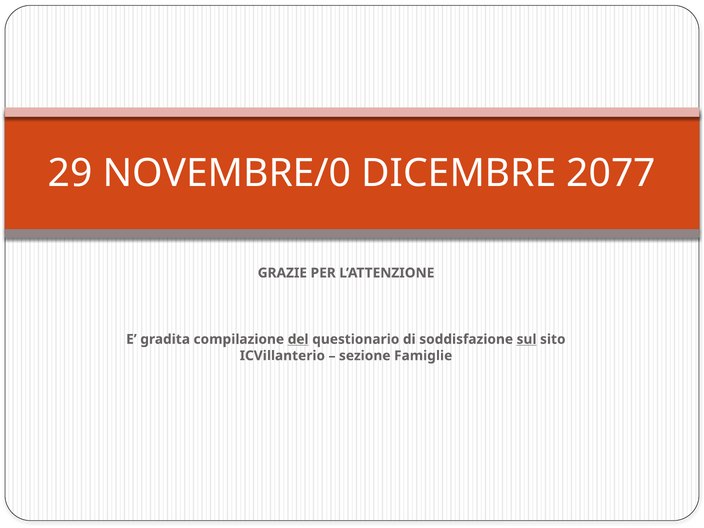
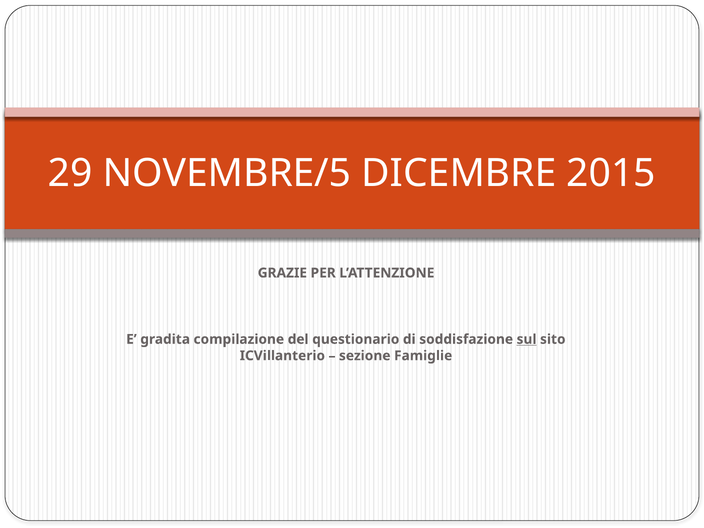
NOVEMBRE/0: NOVEMBRE/0 -> NOVEMBRE/5 (227, 173)
2077: 2077 -> 2015 (611, 173)
del underline: present -> none (298, 339)
